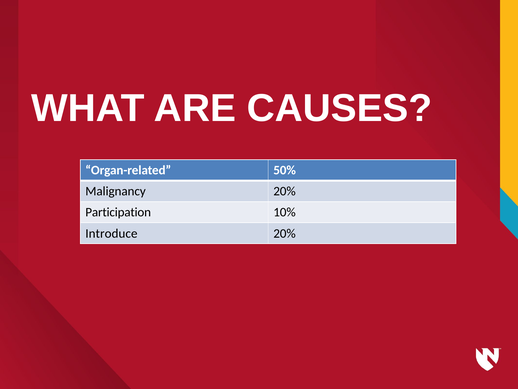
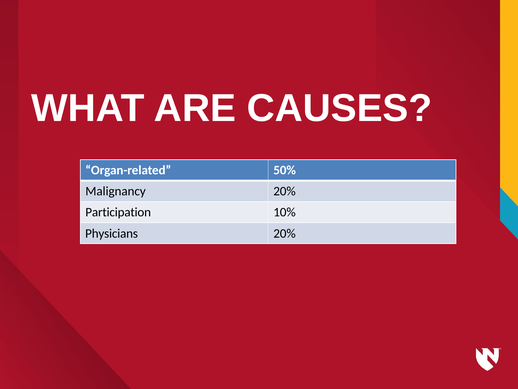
Introduce: Introduce -> Physicians (112, 233)
